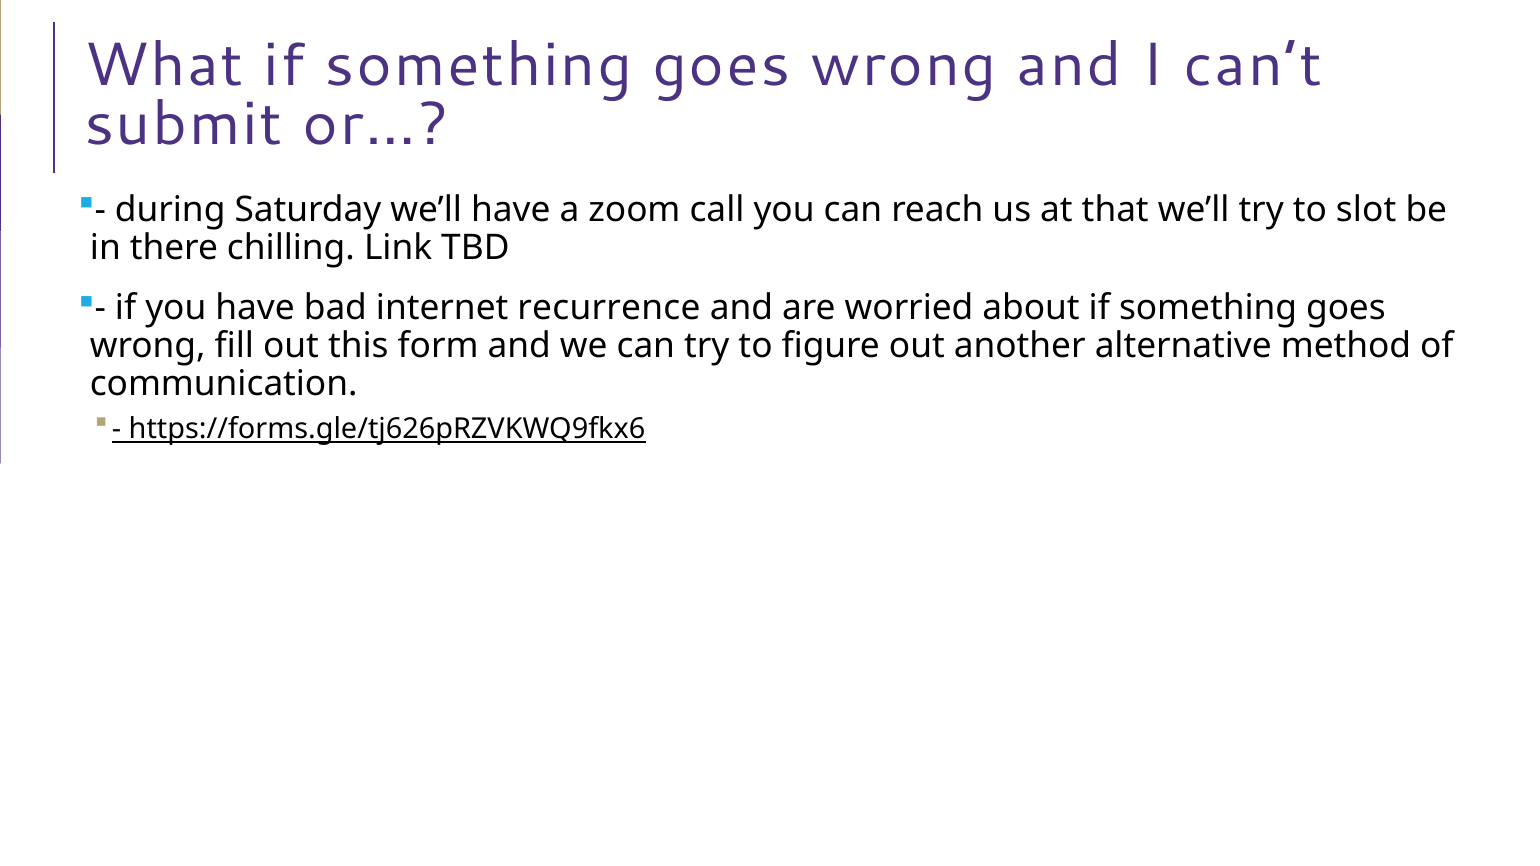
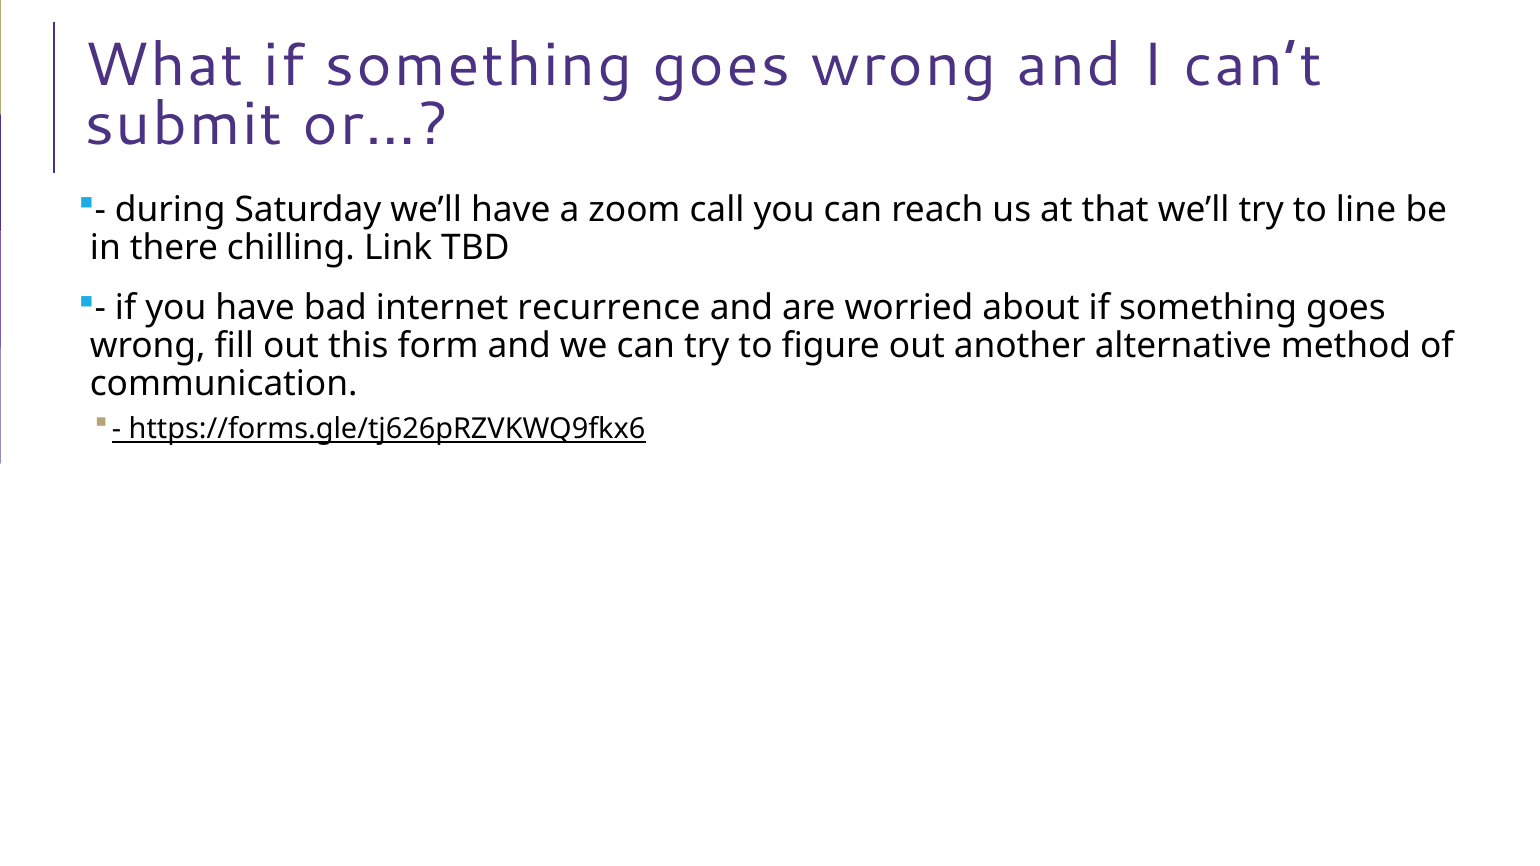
slot: slot -> line (1366, 209)
